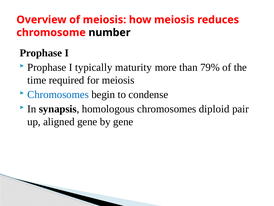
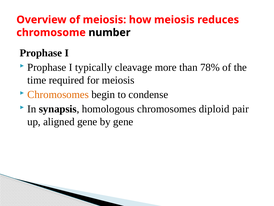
maturity: maturity -> cleavage (134, 67)
79%: 79% -> 78% (210, 67)
Chromosomes colour: blue -> orange (58, 94)
